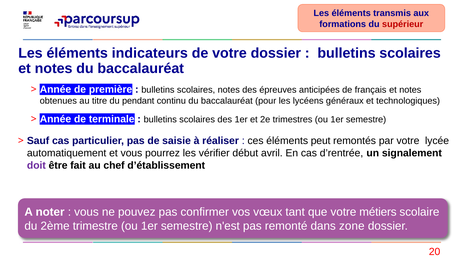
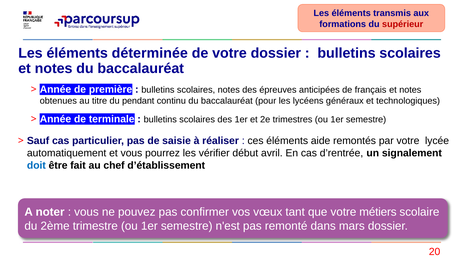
indicateurs: indicateurs -> déterminée (150, 53)
peut: peut -> aide (321, 141)
doit colour: purple -> blue (36, 166)
zone: zone -> mars (352, 226)
